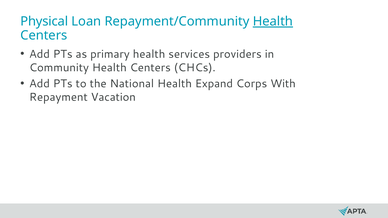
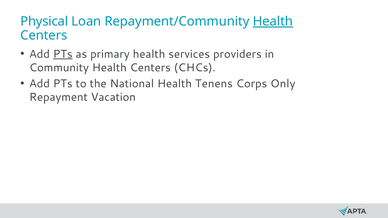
PTs underline: none -> present (63, 54)
Expand: Expand -> Tenens (214, 84)
With: With -> Only (283, 84)
